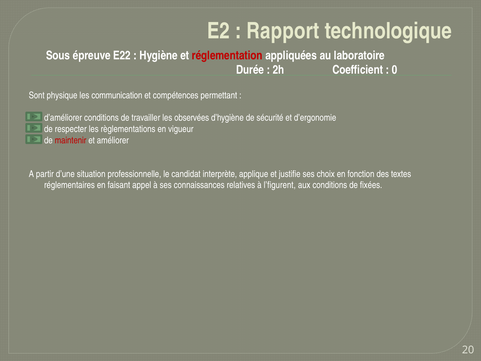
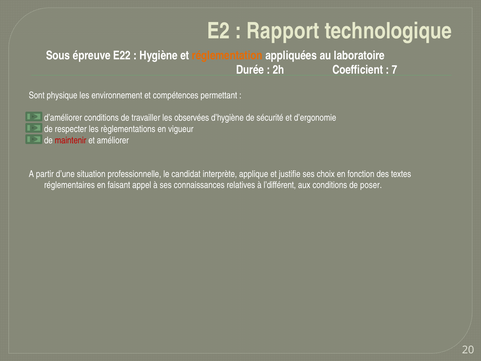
réglementation colour: red -> orange (227, 55)
0: 0 -> 7 (395, 70)
communication: communication -> environnement (117, 95)
l’figurent: l’figurent -> l’différent (280, 185)
fixées: fixées -> poser (371, 185)
